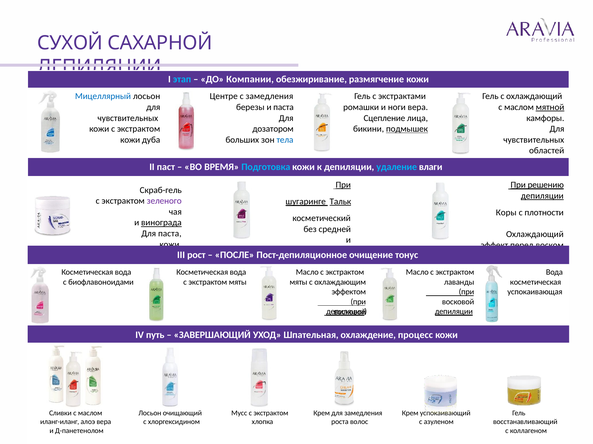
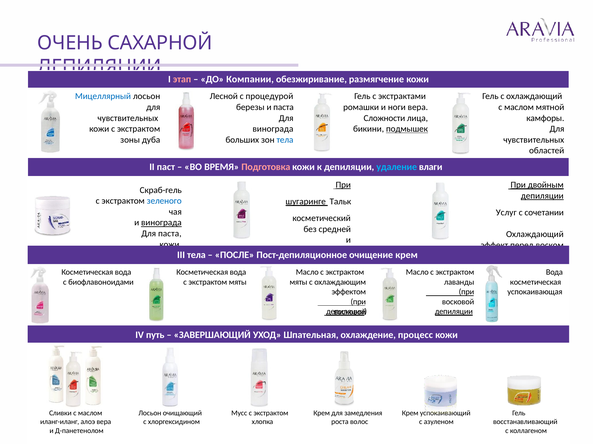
СУХОЙ: СУХОЙ -> ОЧЕНЬ (70, 43)
этап colour: light blue -> pink (182, 80)
Центре: Центре -> Лесной (224, 96)
с замедления: замедления -> процедурой (269, 96)
мятной underline: present -> none (550, 107)
Сцепление: Сцепление -> Сложности (384, 118)
дозатором: дозатором -> винограда (273, 129)
кожи: кожи -> зоны (130, 140)
Подготовка colour: light blue -> pink (266, 167)
решению: решению -> двойным (546, 185)
зеленого colour: purple -> blue (164, 201)
Тальк underline: present -> none (340, 202)
Коры: Коры -> Услуг (506, 213)
плотности: плотности -> сочетании (544, 213)
рост: рост -> тела (196, 255)
очищение тонус: тонус -> крем (407, 255)
